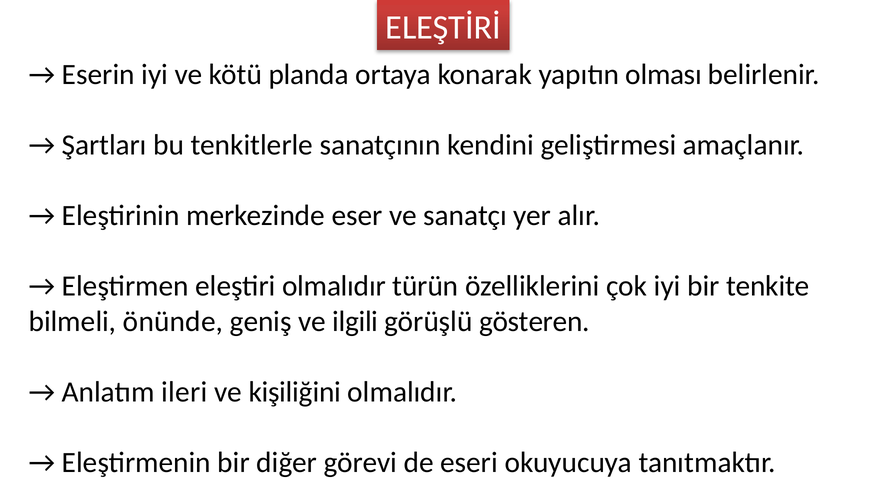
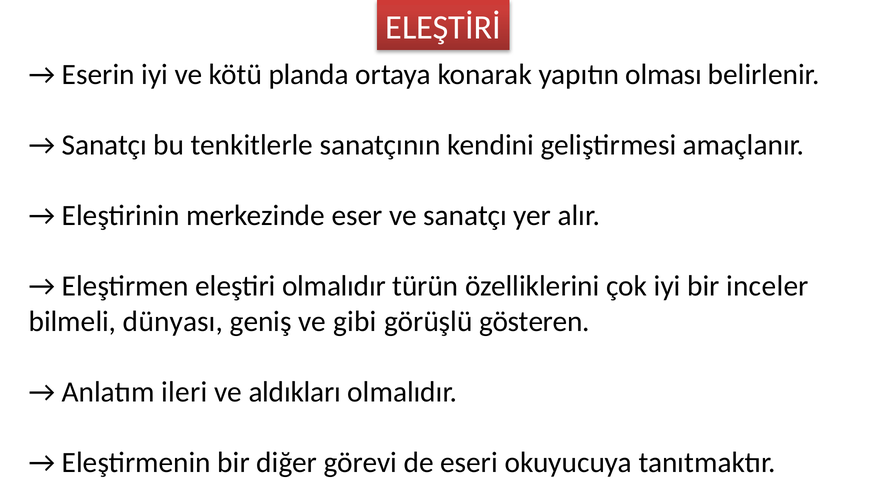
Şartları: Şartları -> Sanatçı (104, 145)
tenkite: tenkite -> inceler (767, 286)
önünde: önünde -> dünyası (173, 321)
ilgili: ilgili -> gibi (355, 321)
kişiliğini: kişiliğini -> aldıkları (295, 392)
